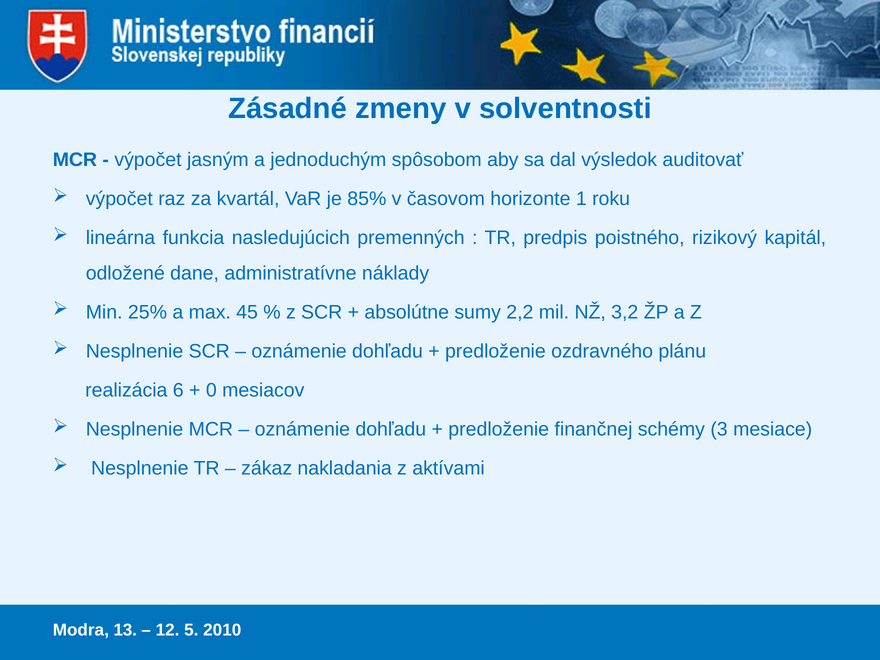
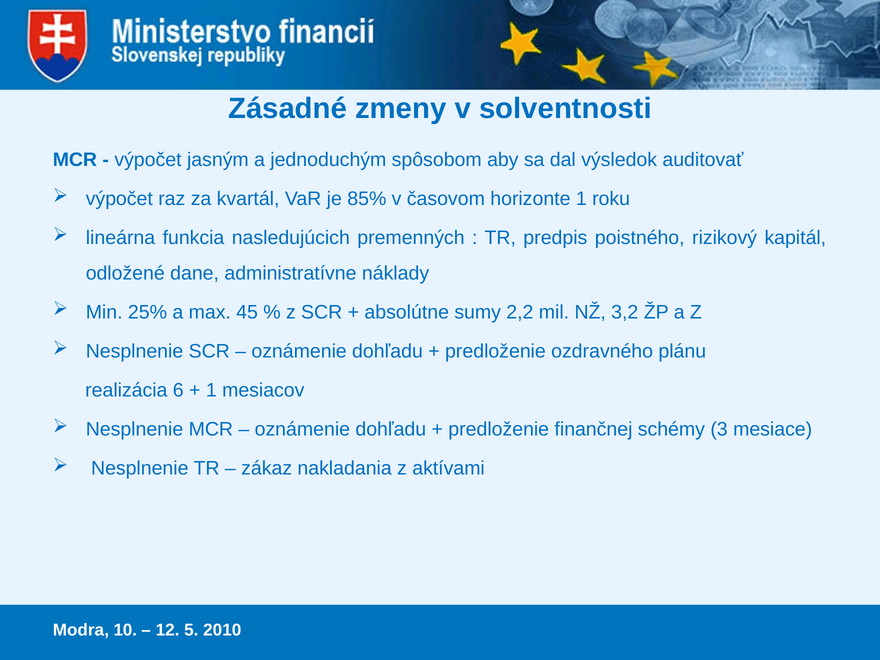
0: 0 -> 1 (211, 390)
13: 13 -> 10 (125, 630)
